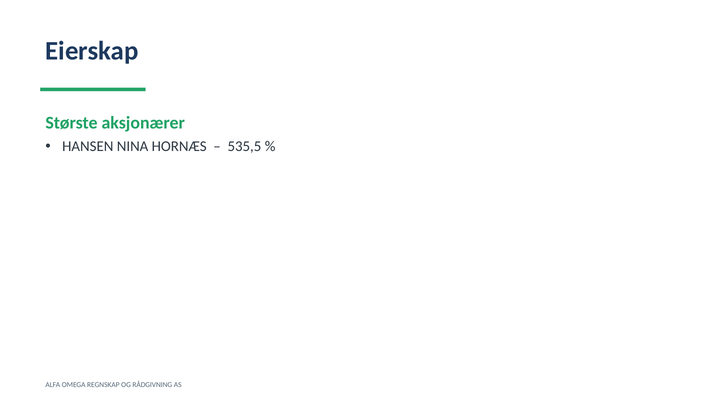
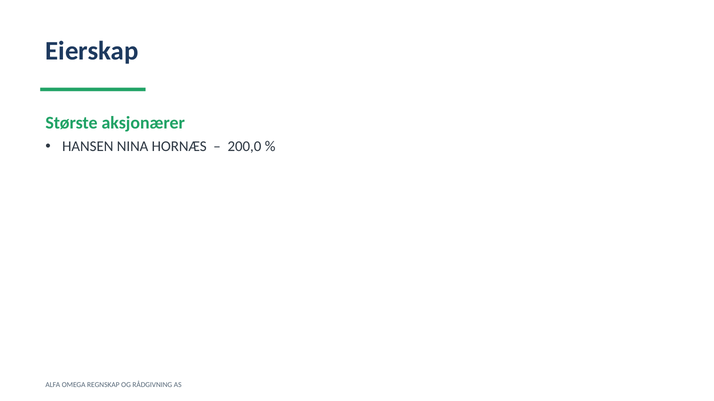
535,5: 535,5 -> 200,0 (244, 147)
